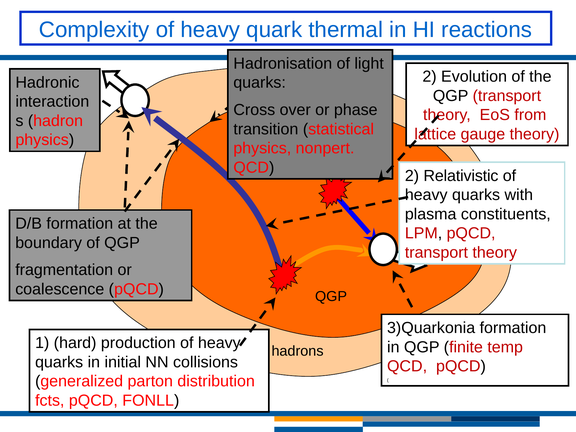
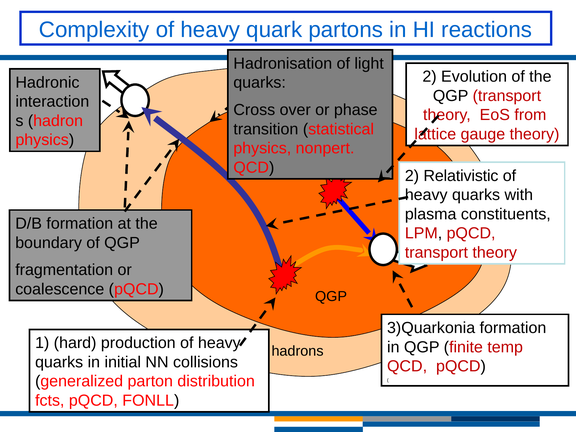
thermal: thermal -> partons (346, 30)
